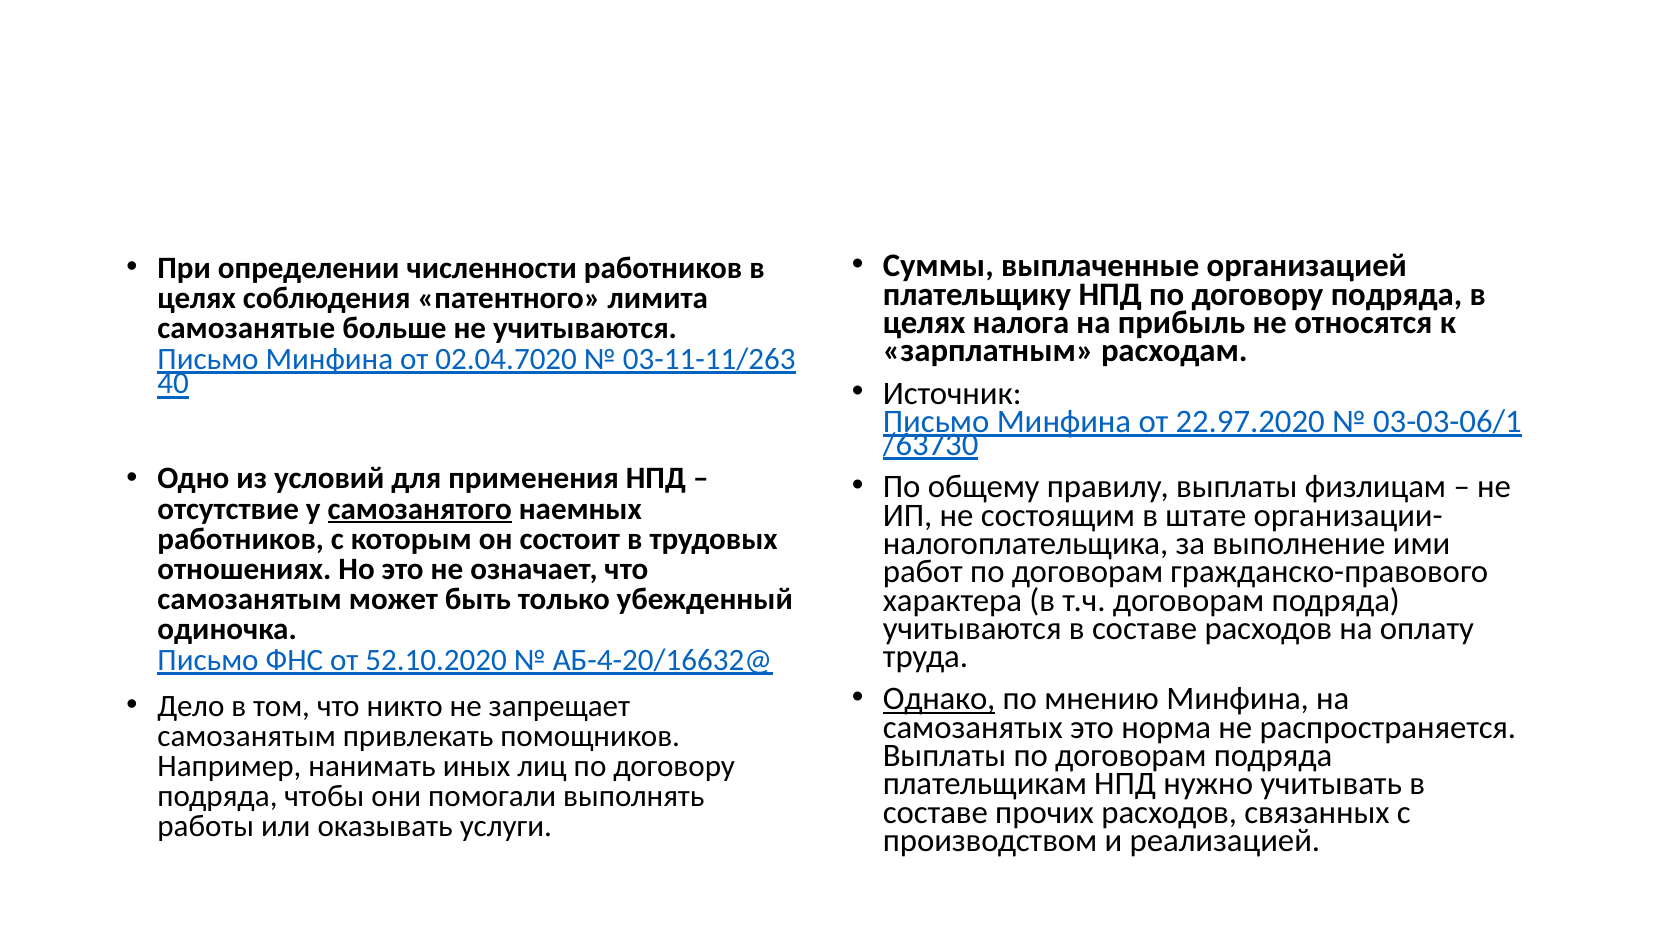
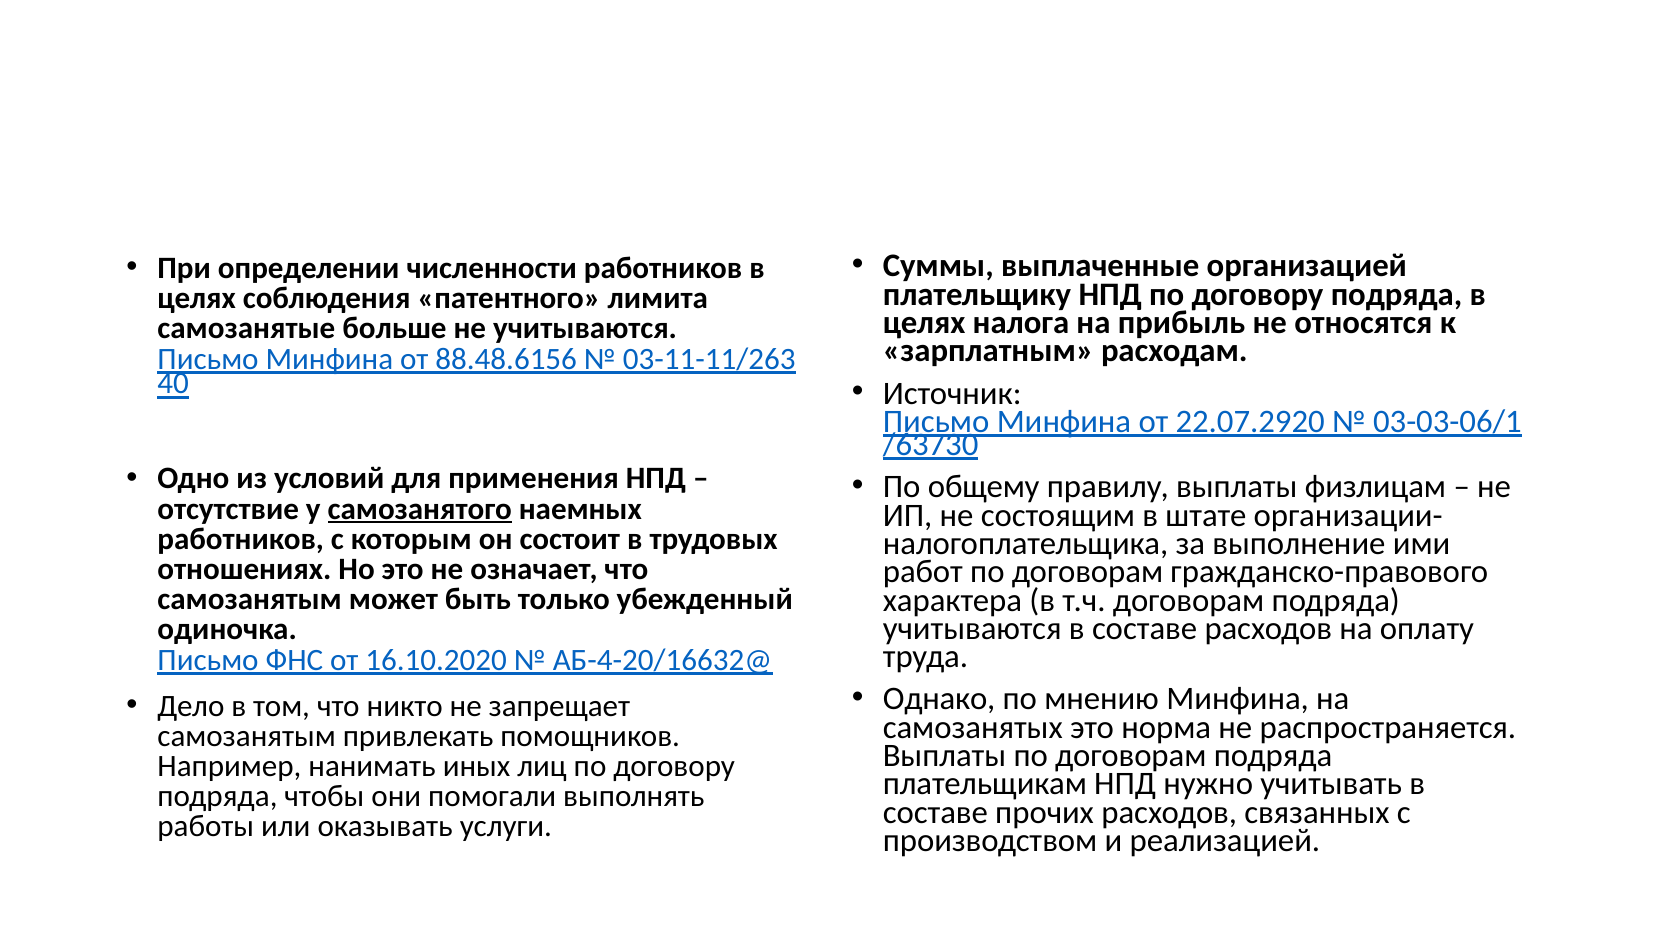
02.04.7020: 02.04.7020 -> 88.48.6156 (506, 359)
22.97.2020: 22.97.2020 -> 22.07.2920 (1250, 422)
52.10.2020: 52.10.2020 -> 16.10.2020 (436, 661)
Однако underline: present -> none (939, 699)
